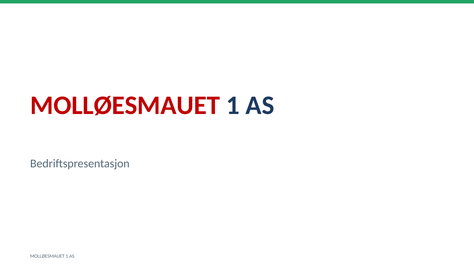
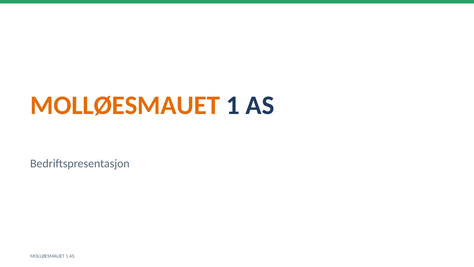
MOLLØESMAUET colour: red -> orange (125, 105)
